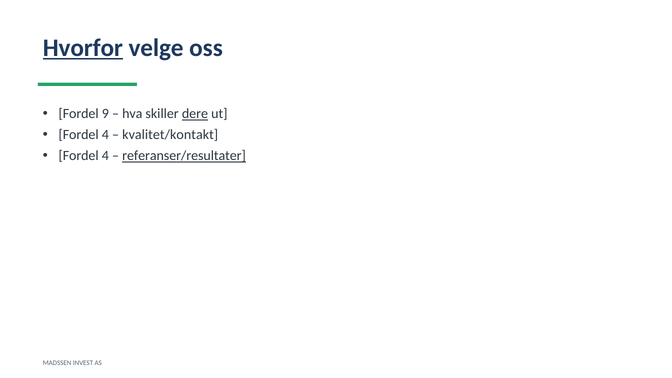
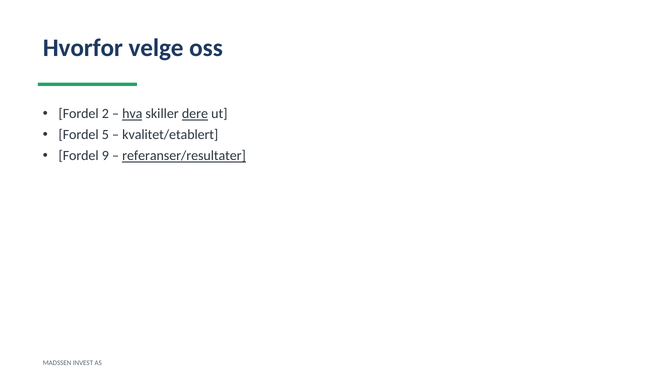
Hvorfor underline: present -> none (83, 48)
9: 9 -> 2 (105, 114)
hva underline: none -> present (132, 114)
4: 4 -> 5 (105, 135)
kvalitet/kontakt: kvalitet/kontakt -> kvalitet/etablert (170, 135)
4: 4 -> 9 (105, 156)
